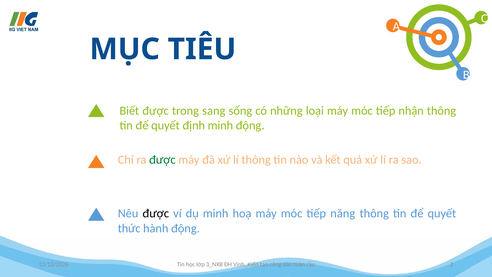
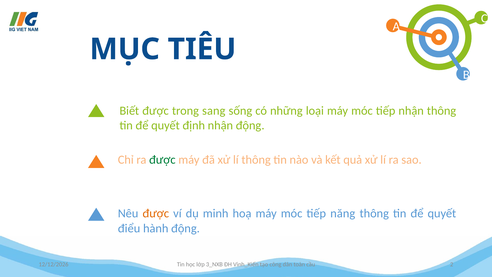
định minh: minh -> nhận (220, 125)
được colour: black -> orange (156, 213)
thức: thức -> điểu (129, 228)
